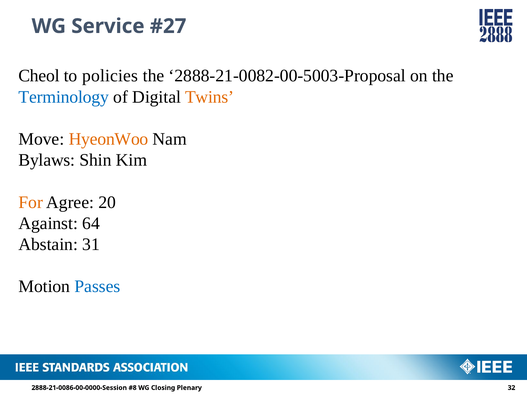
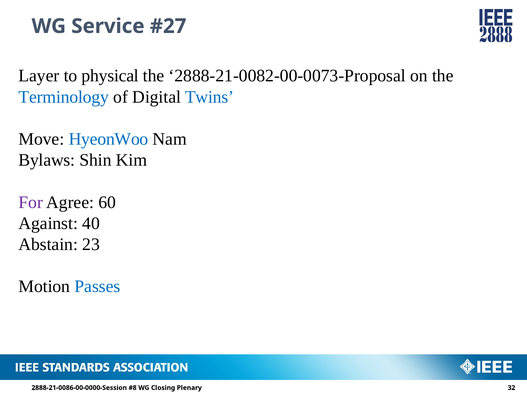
Cheol: Cheol -> Layer (39, 76)
policies: policies -> physical (110, 76)
2888-21-0082-00-5003-Proposal: 2888-21-0082-00-5003-Proposal -> 2888-21-0082-00-0073-Proposal (287, 76)
Twins colour: orange -> blue (209, 97)
HyeonWoo colour: orange -> blue (109, 139)
For colour: orange -> purple (31, 202)
20: 20 -> 60 (107, 202)
64: 64 -> 40 (91, 223)
31: 31 -> 23 (91, 245)
